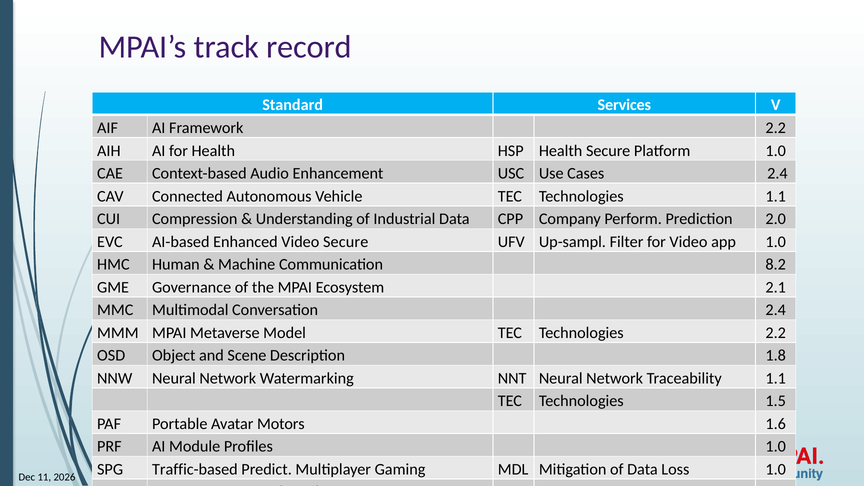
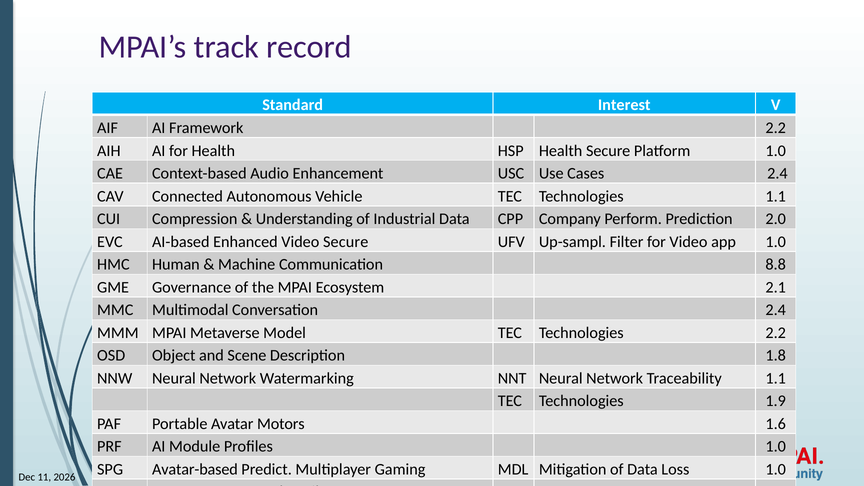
Services: Services -> Interest (624, 105)
8.2: 8.2 -> 8.8 (776, 264)
Technologies 1.5: 1.5 -> 1.9 (776, 401)
Traffic-based: Traffic-based -> Avatar-based (195, 469)
